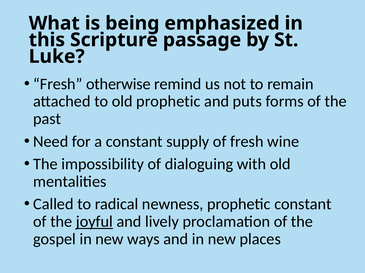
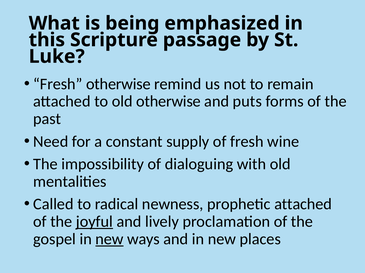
old prophetic: prophetic -> otherwise (168, 102)
prophetic constant: constant -> attached (303, 205)
new underline: none -> present (110, 240)
